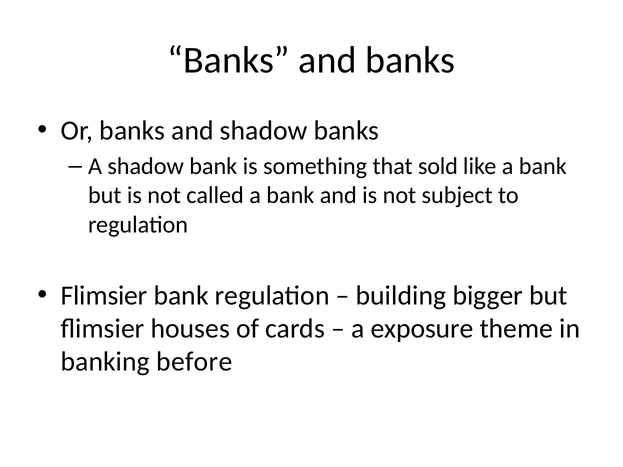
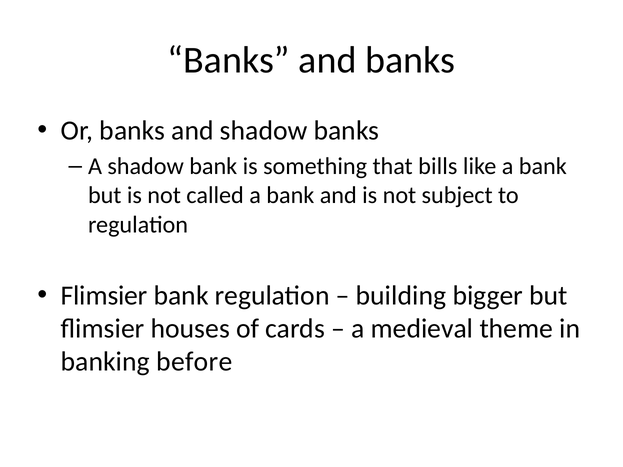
sold: sold -> bills (438, 166)
exposure: exposure -> medieval (422, 329)
